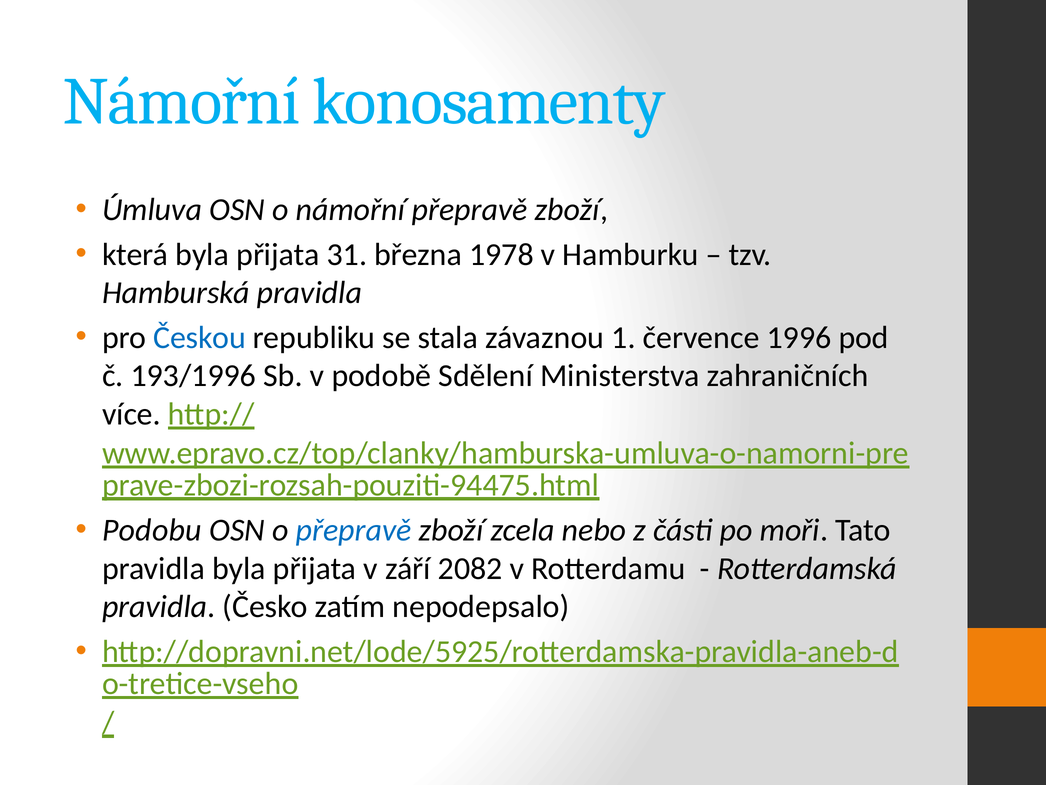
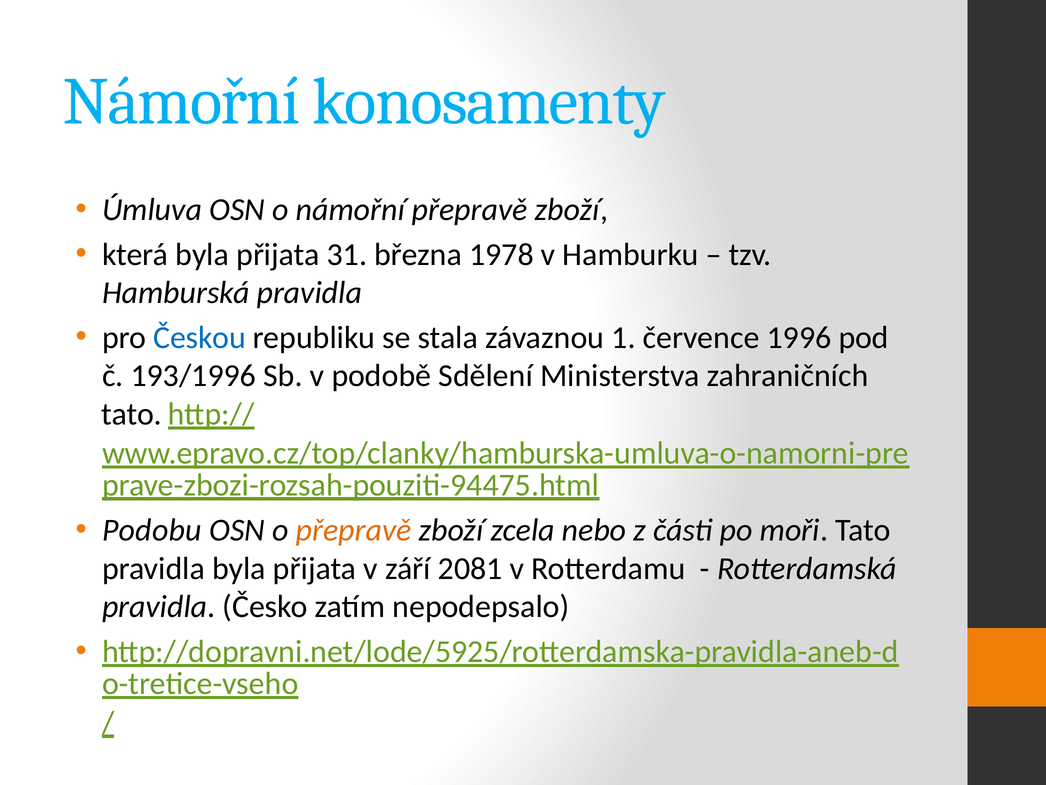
více: více -> tato (132, 414)
přepravě colour: blue -> orange (354, 530)
2082: 2082 -> 2081 (470, 568)
